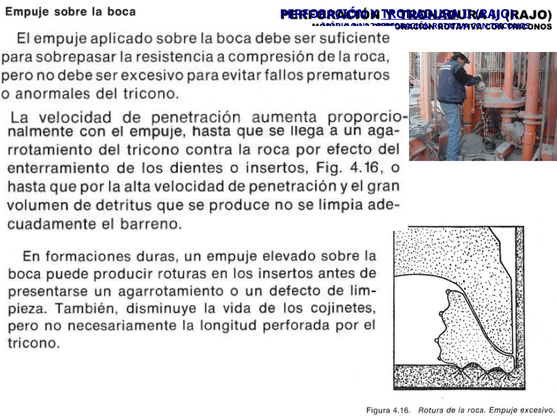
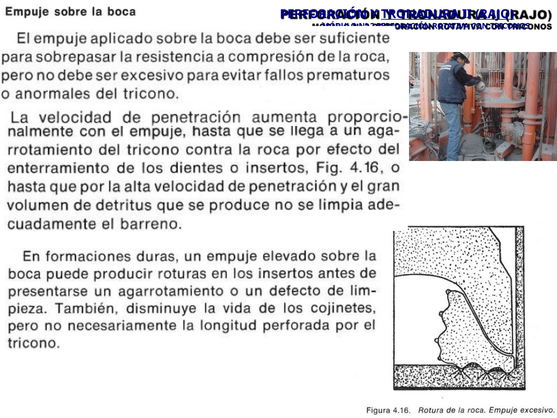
RAJO underline: none -> present (495, 14)
